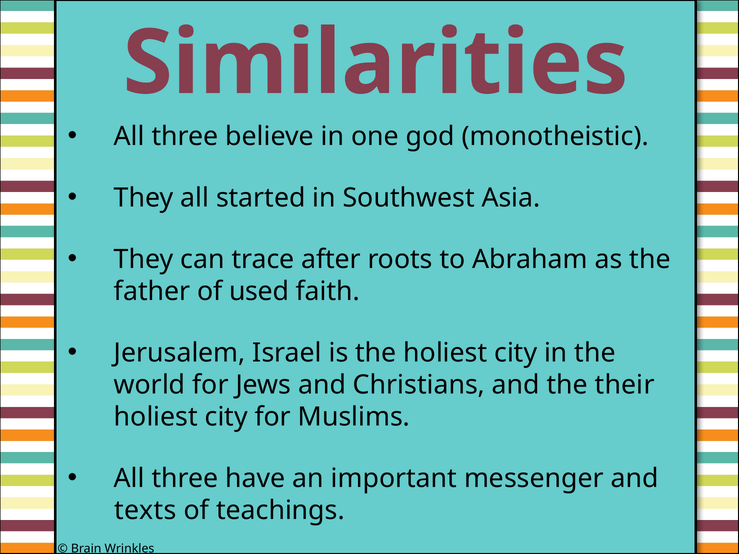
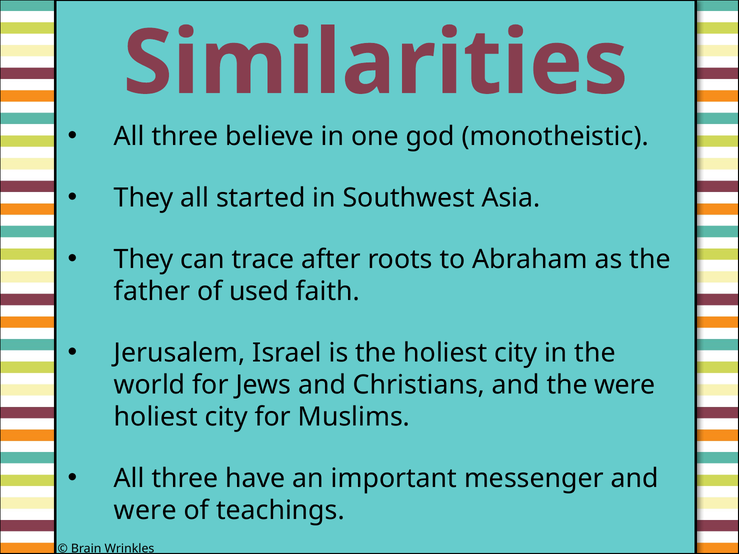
the their: their -> were (625, 385)
texts: texts -> were (145, 511)
